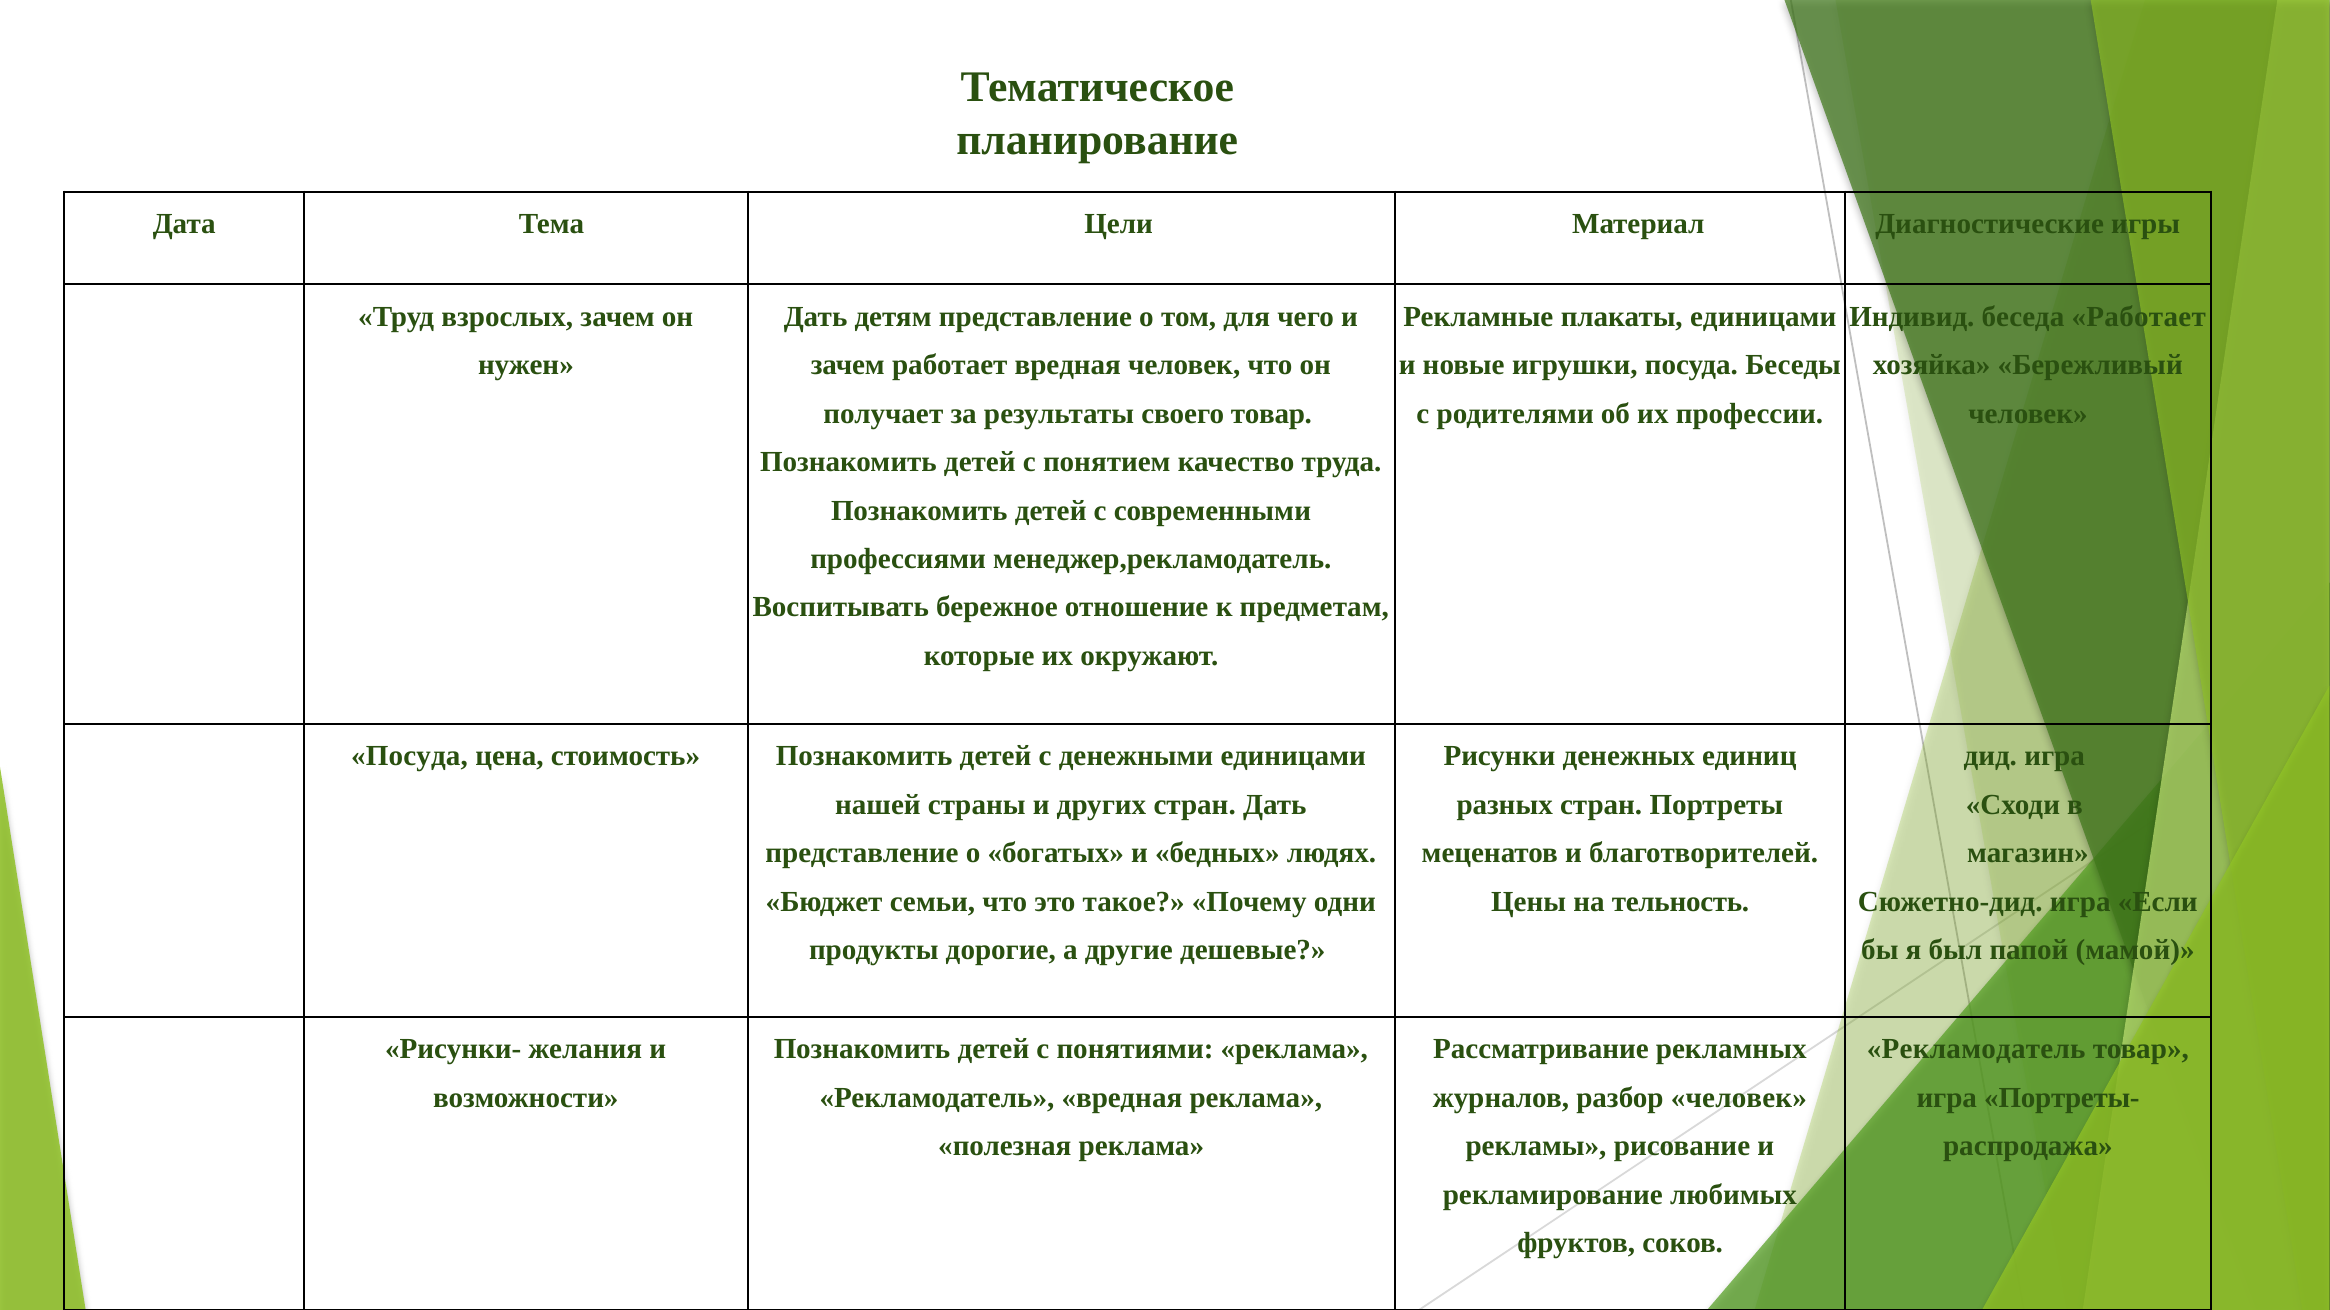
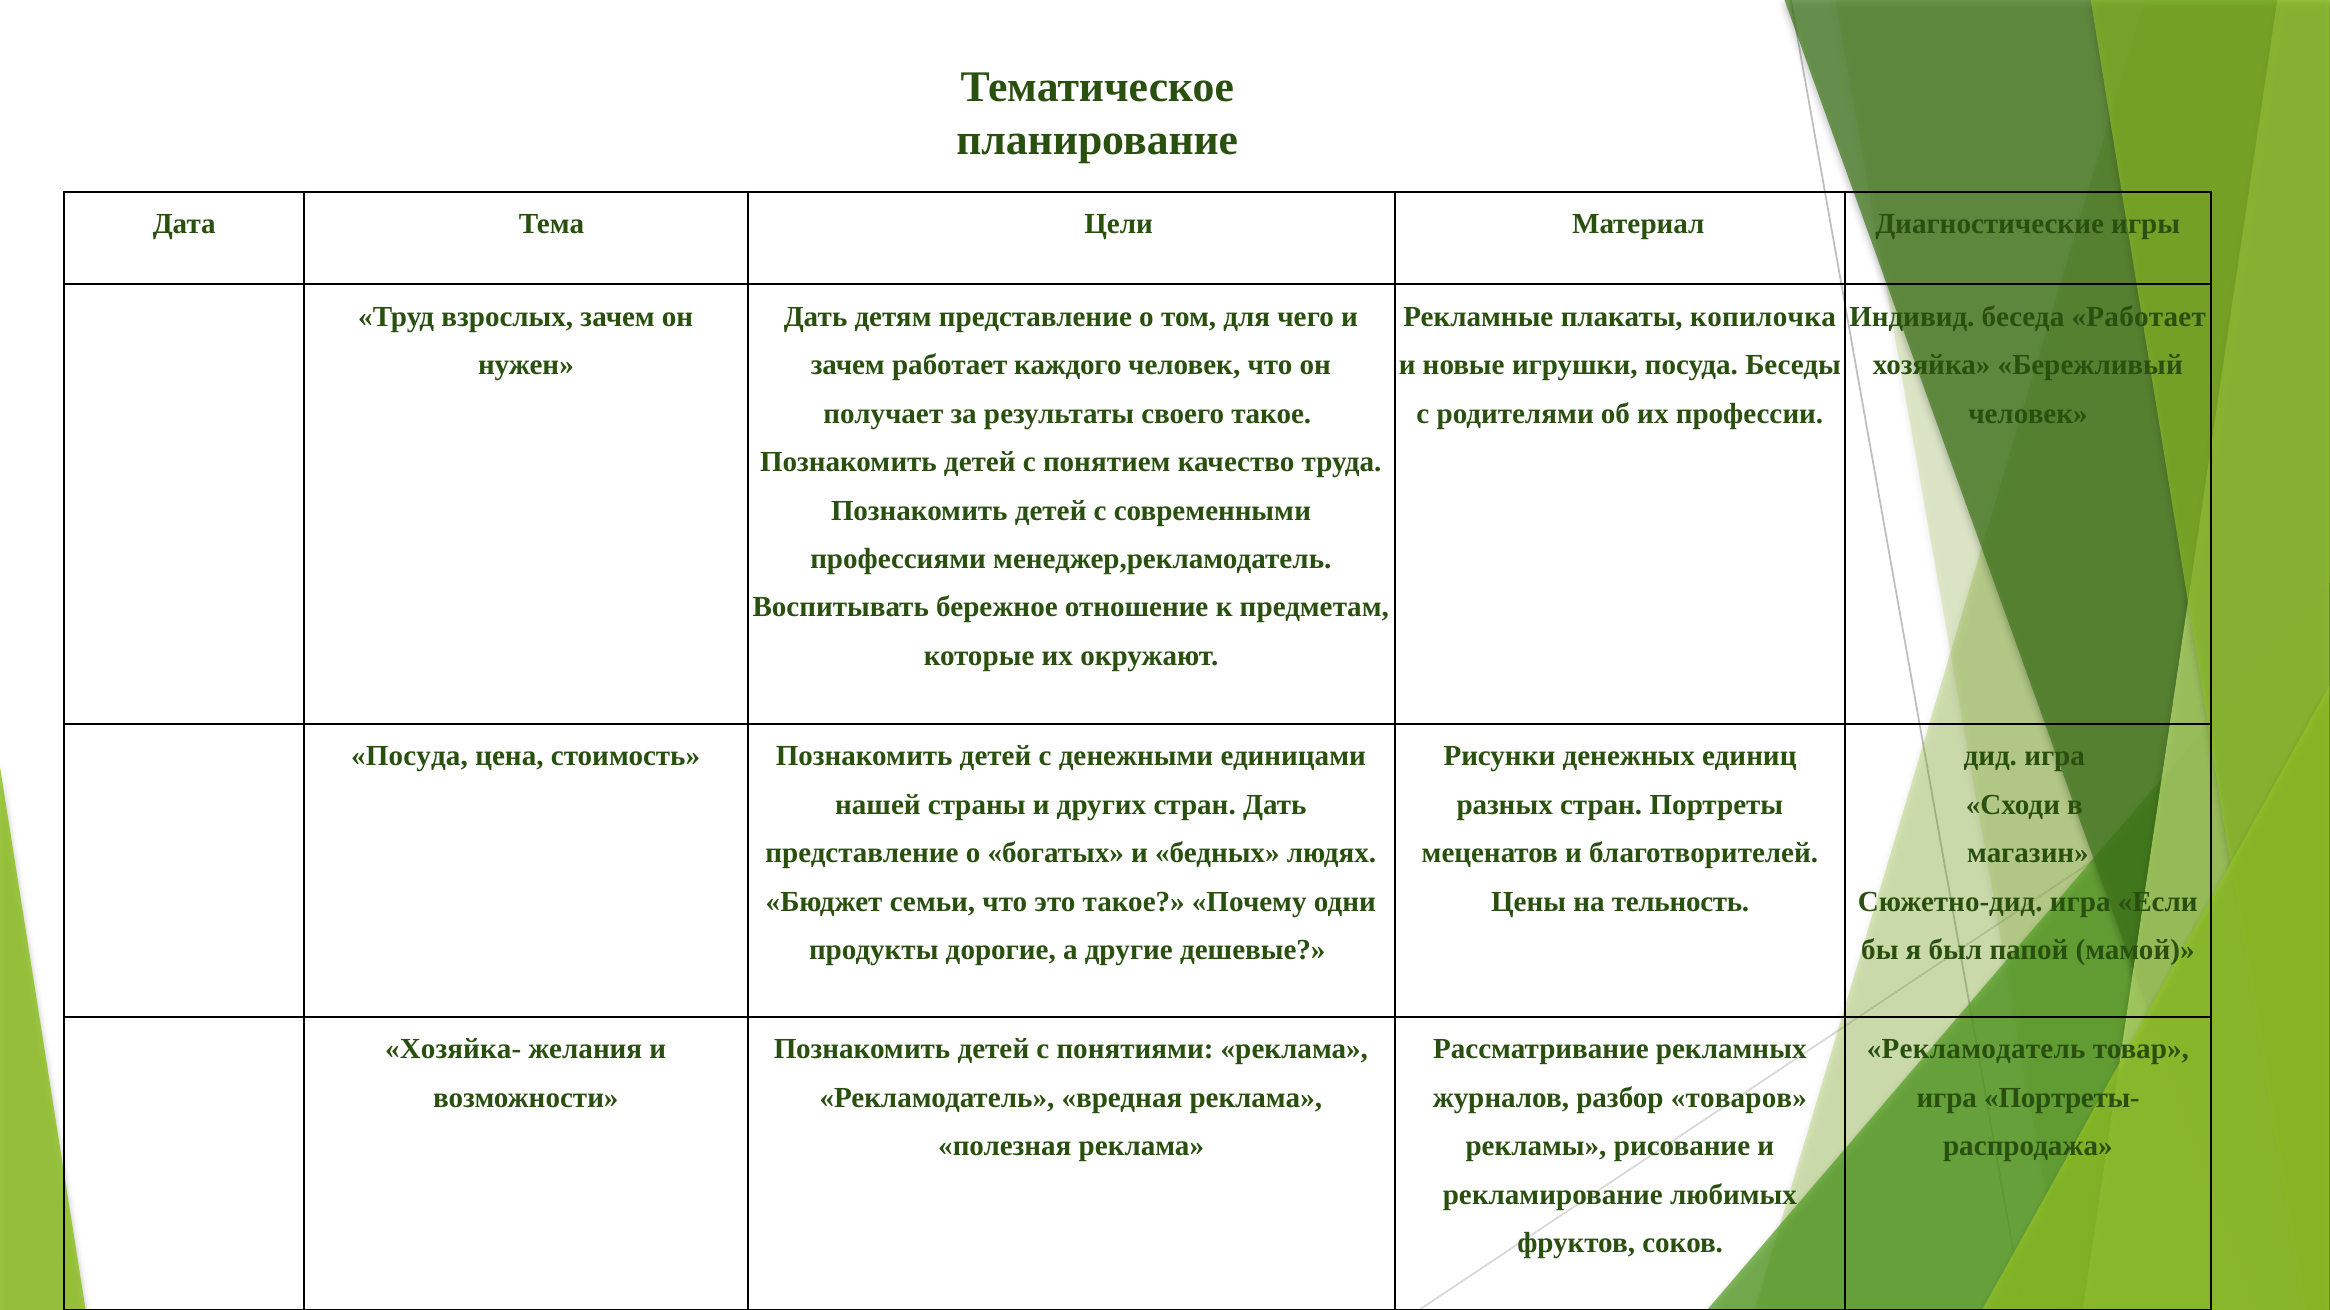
плакаты единицами: единицами -> копилочка (1763, 317)
работает вредная: вредная -> каждого (1068, 365)
своего товар: товар -> такое (1271, 414)
Рисунки-: Рисунки- -> Хозяйка- (453, 1050)
разбор человек: человек -> товаров (1739, 1098)
